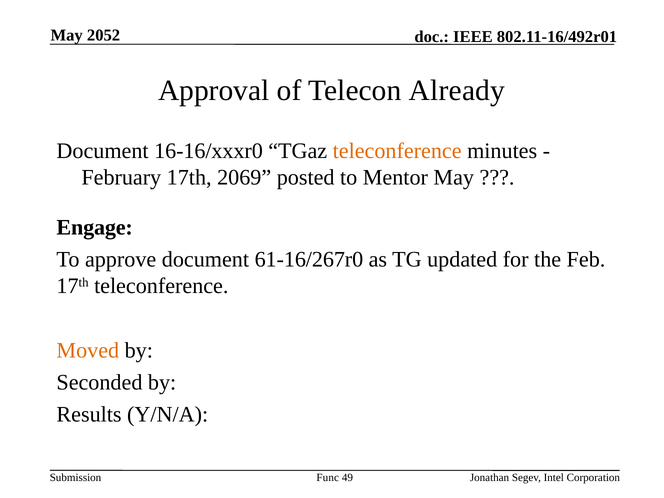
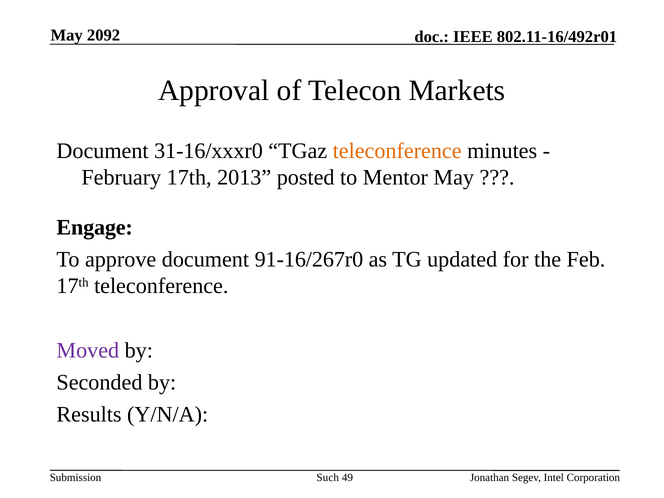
2052: 2052 -> 2092 (104, 35)
Already: Already -> Markets (457, 91)
16-16/xxxr0: 16-16/xxxr0 -> 31-16/xxxr0 (209, 151)
2069: 2069 -> 2013 (244, 178)
61-16/267r0: 61-16/267r0 -> 91-16/267r0 (309, 260)
Moved colour: orange -> purple (88, 350)
Func: Func -> Such (328, 478)
